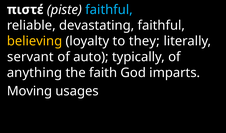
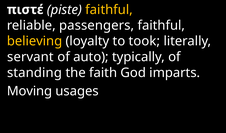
faithful colour: light blue -> yellow (109, 10)
devastating: devastating -> passengers (97, 25)
they: they -> took (144, 41)
anything: anything -> standing (34, 72)
